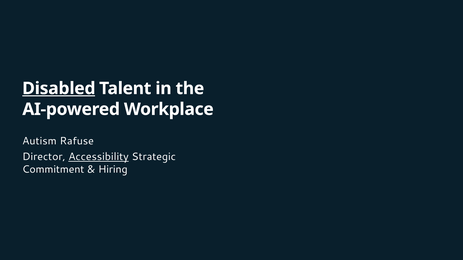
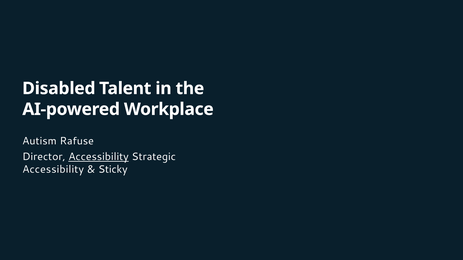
Disabled underline: present -> none (59, 89)
Commitment: Commitment -> Accessibility (53, 170)
Hiring: Hiring -> Sticky (113, 170)
